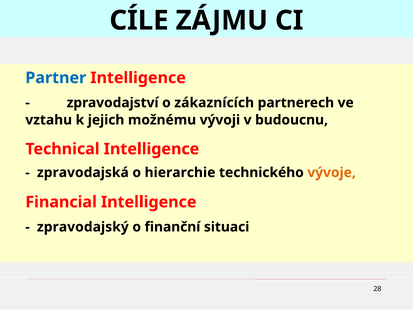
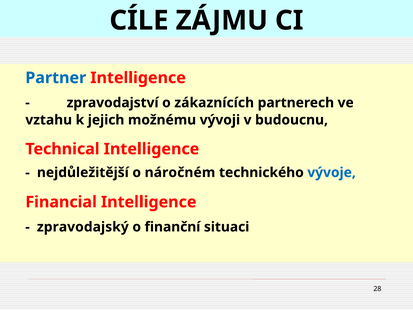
zpravodajská: zpravodajská -> nejdůležitější (83, 172)
hierarchie: hierarchie -> náročném (180, 172)
vývoje colour: orange -> blue (332, 172)
